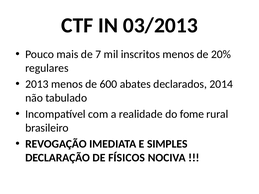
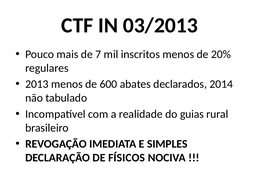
fome: fome -> guias (192, 114)
